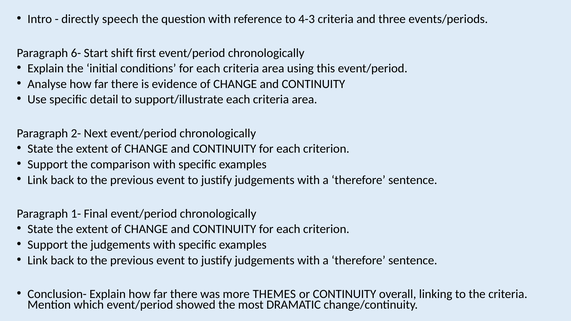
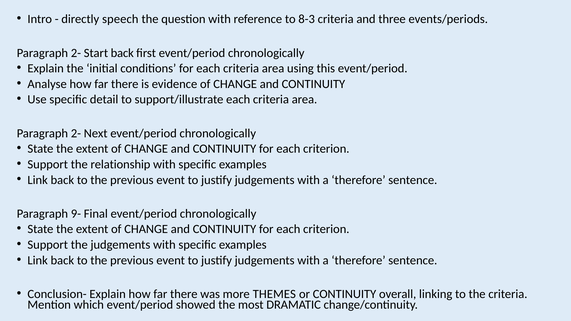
4-3: 4-3 -> 8-3 (307, 19)
6-: 6- -> 2- (76, 53)
Start shift: shift -> back (122, 53)
comparison: comparison -> relationship (120, 164)
1-: 1- -> 9- (76, 214)
